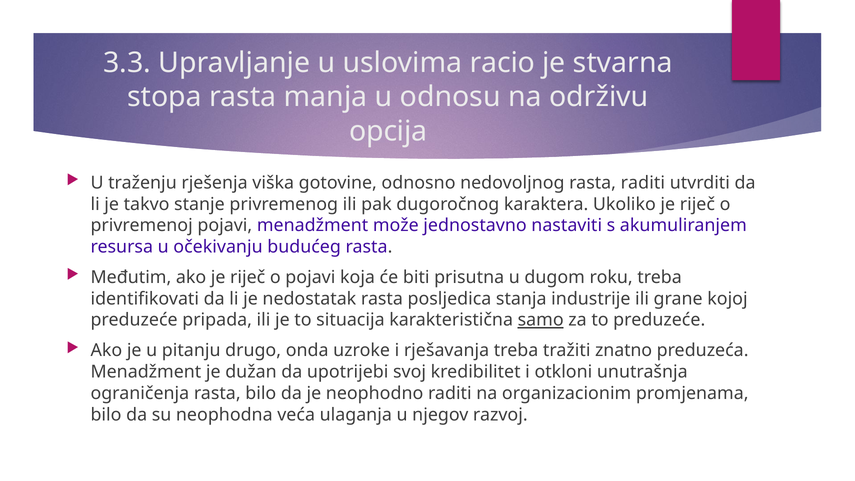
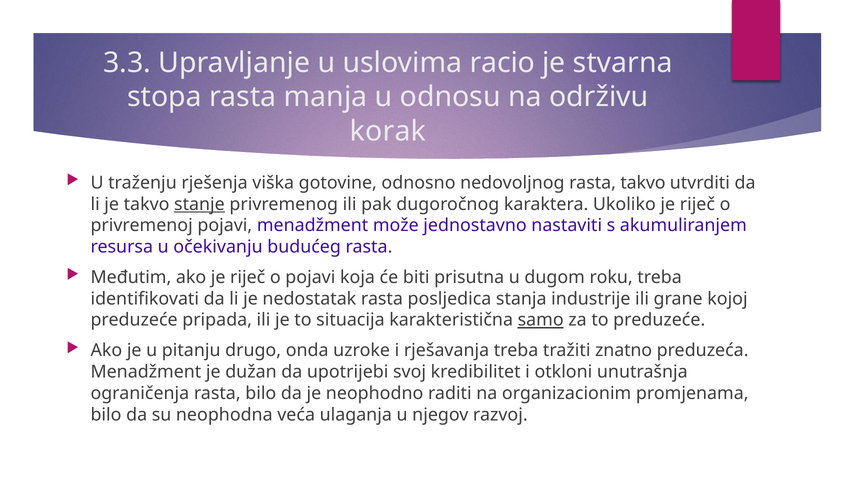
opcija: opcija -> korak (388, 131)
rasta raditi: raditi -> takvo (643, 183)
stanje underline: none -> present (199, 204)
